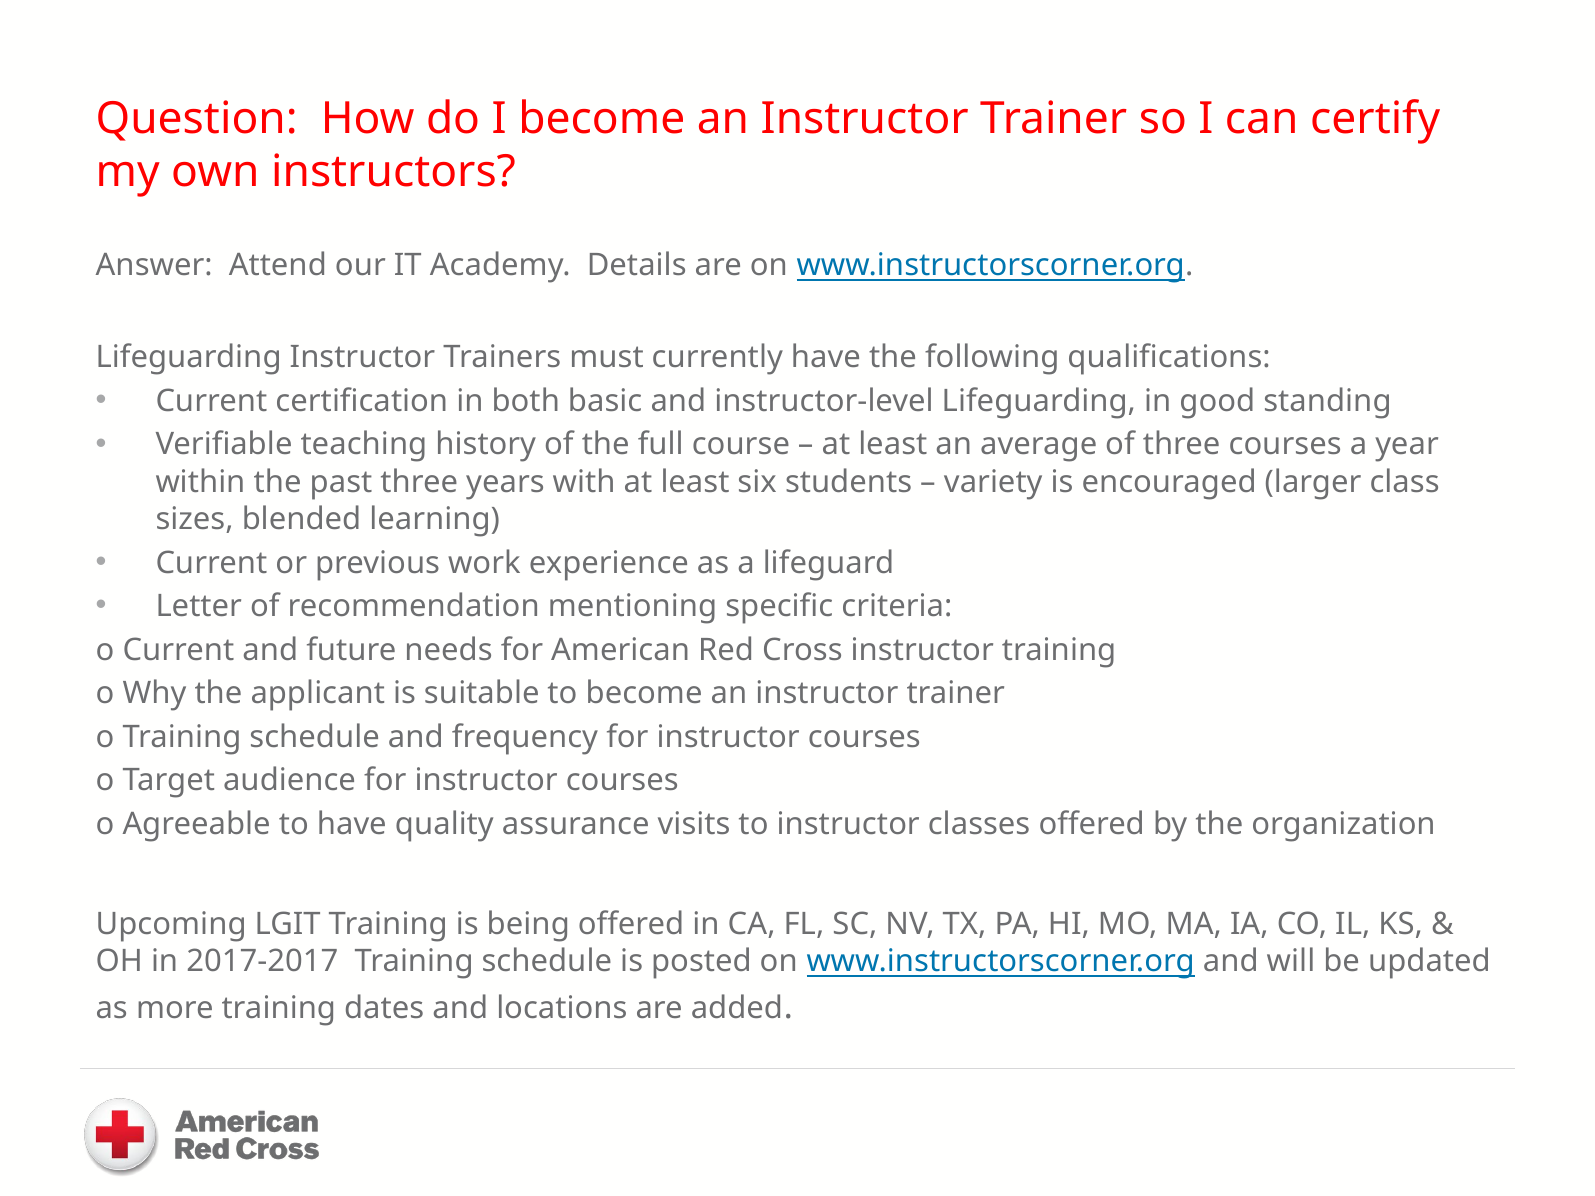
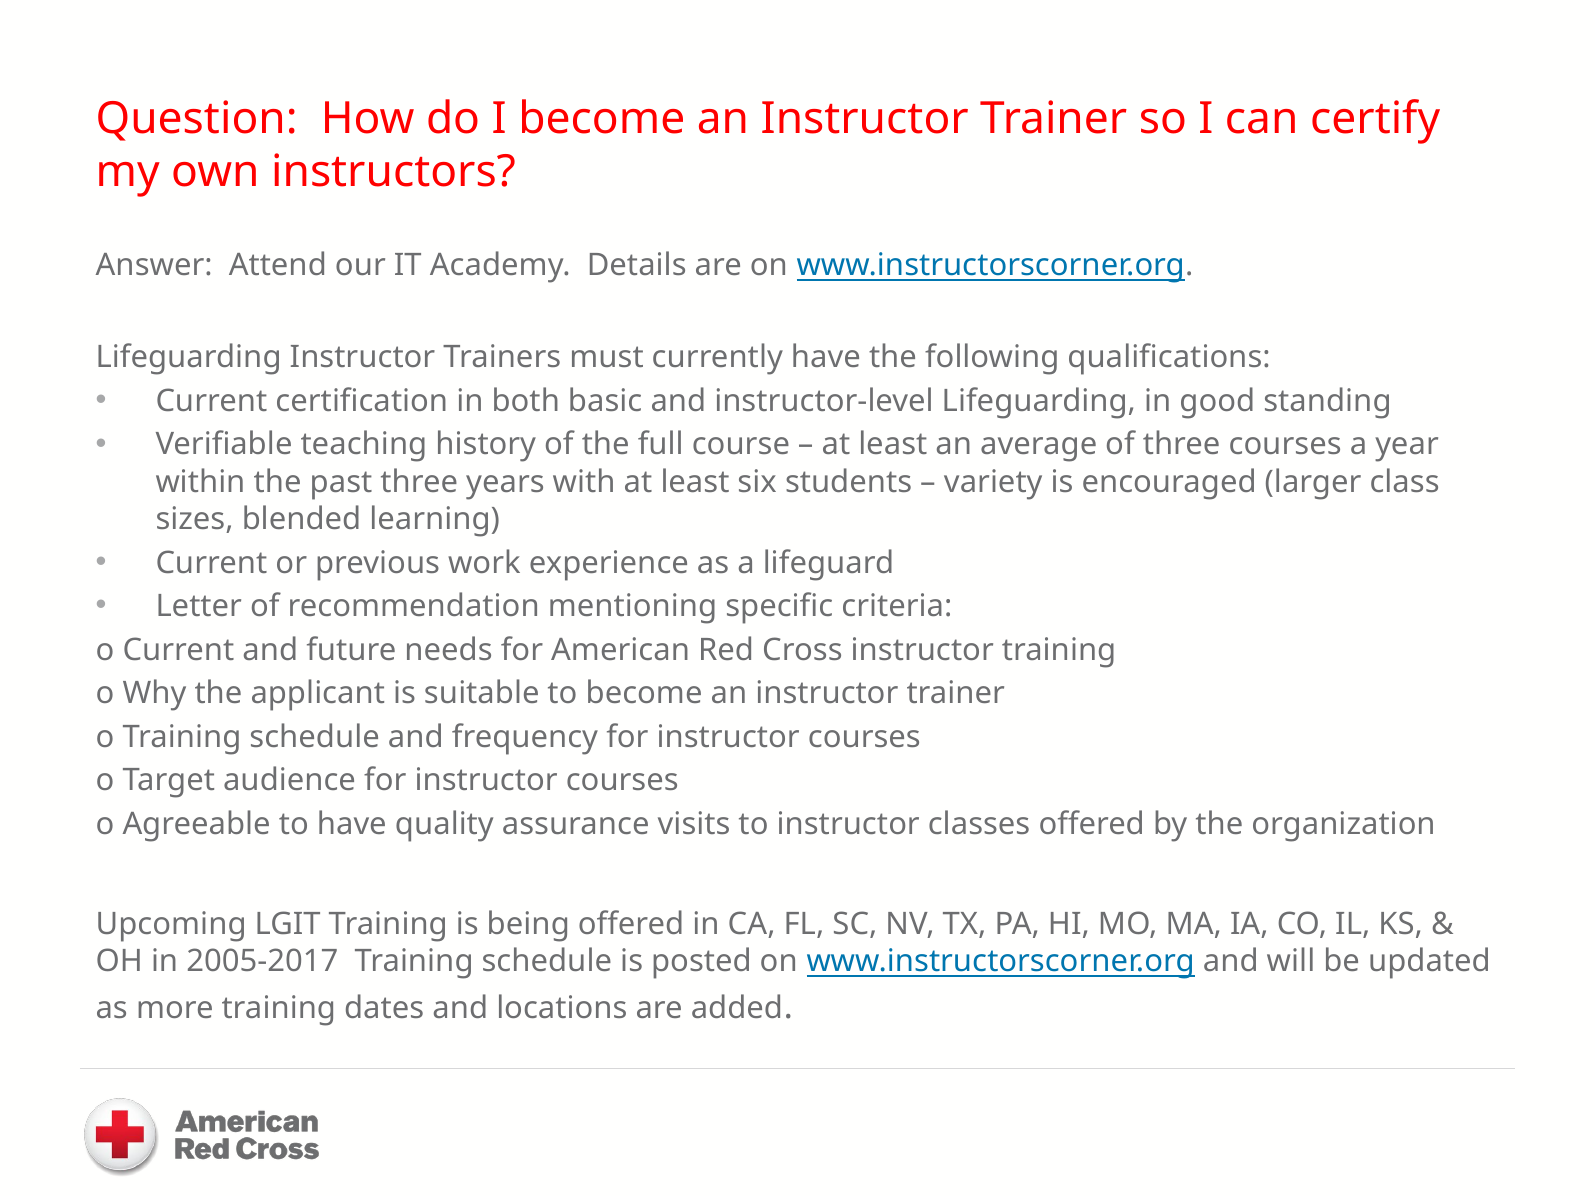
2017-2017: 2017-2017 -> 2005-2017 (262, 962)
